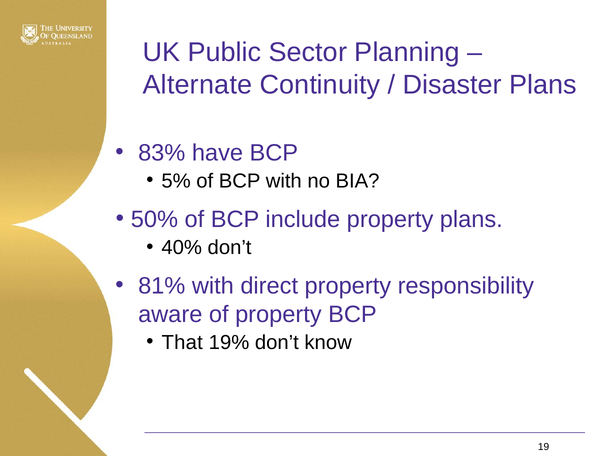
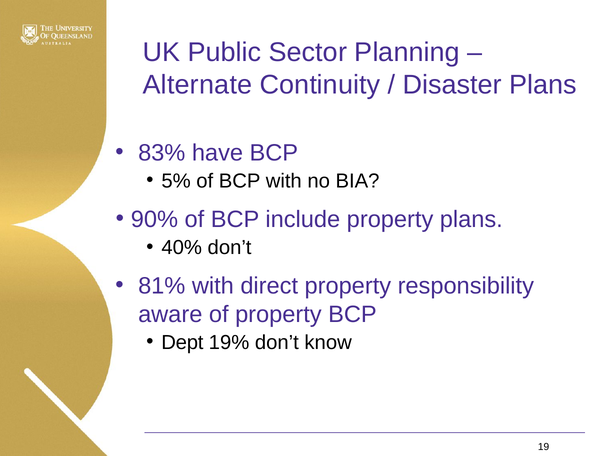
50%: 50% -> 90% (154, 219)
That: That -> Dept (182, 342)
